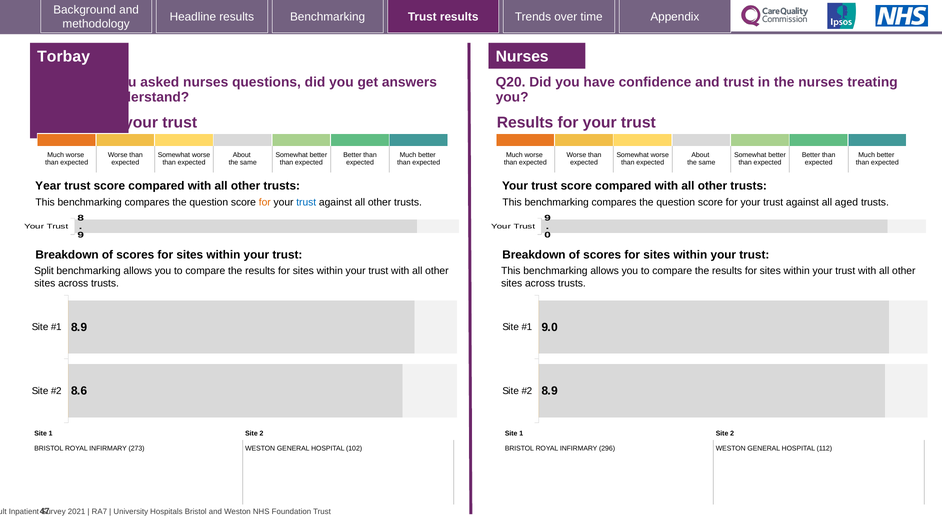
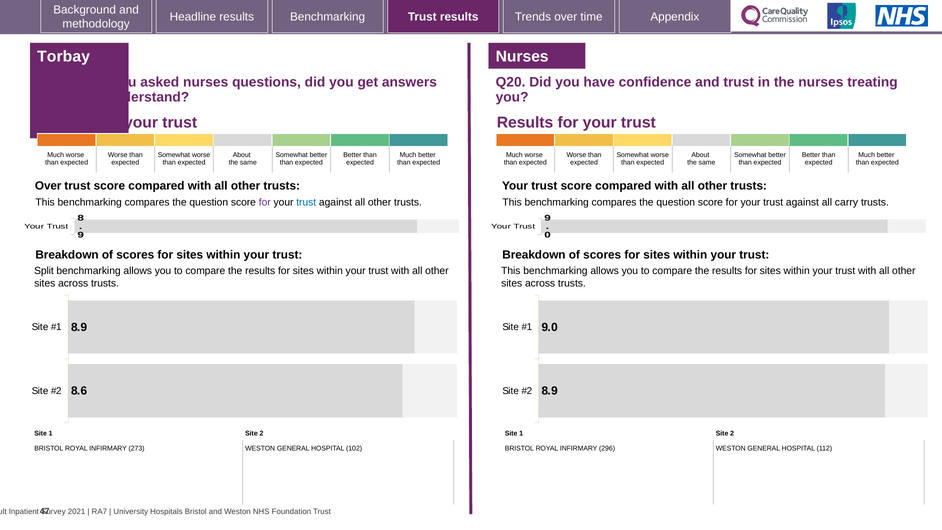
Year: Year -> Over (48, 186)
for colour: orange -> purple (265, 202)
aged: aged -> carry (846, 202)
